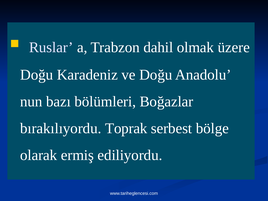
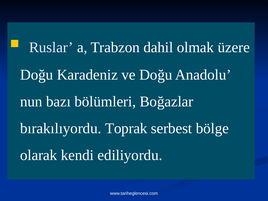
ermiş: ermiş -> kendi (77, 155)
